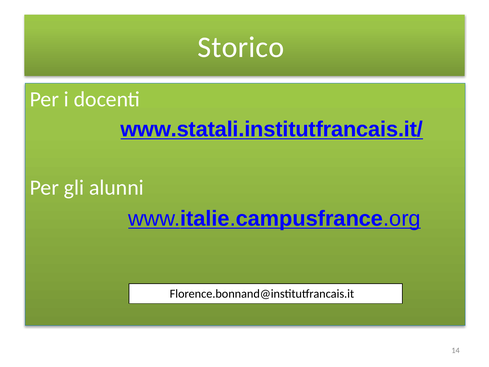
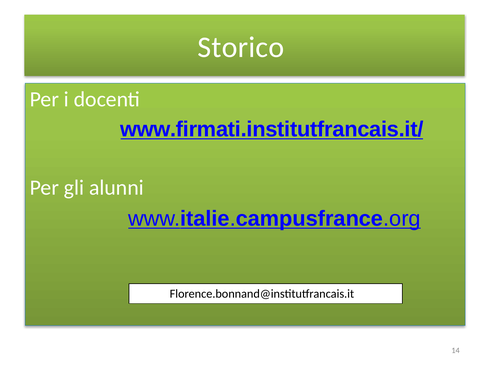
www.statali.institutfrancais.it/: www.statali.institutfrancais.it/ -> www.firmati.institutfrancais.it/ (272, 129)
